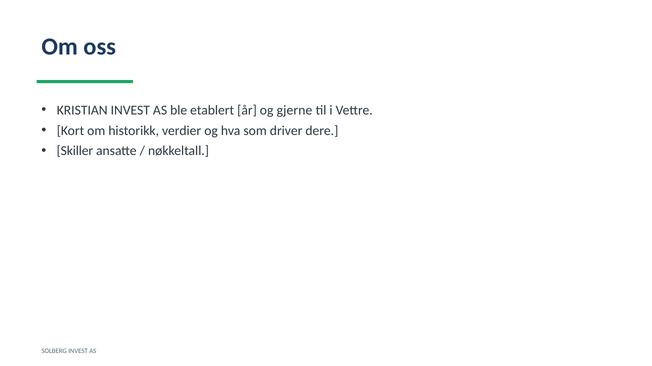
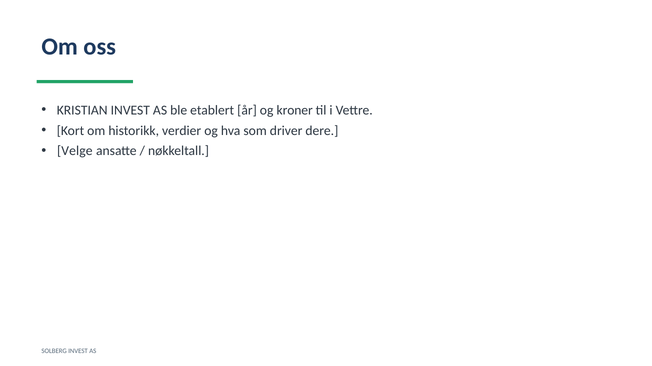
gjerne: gjerne -> kroner (295, 110)
Skiller: Skiller -> Velge (75, 151)
